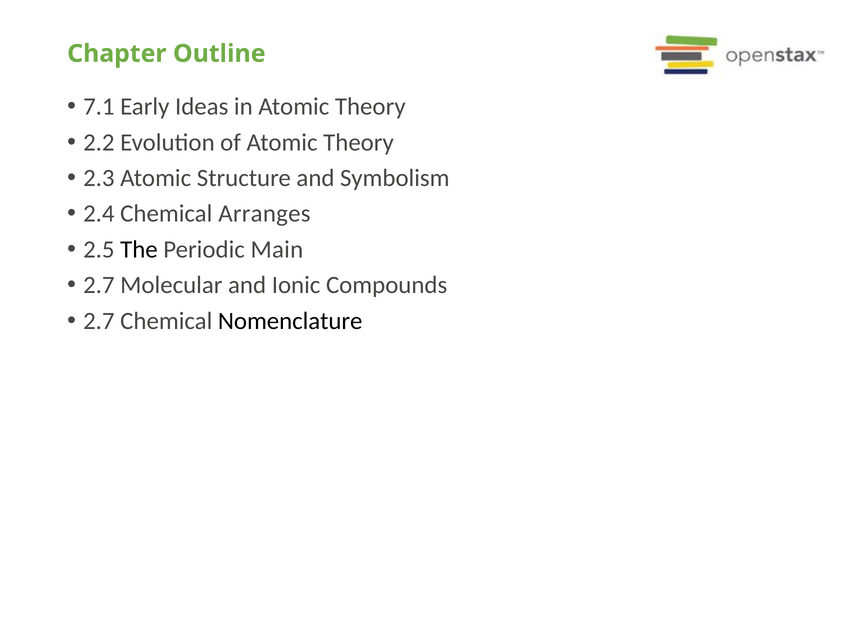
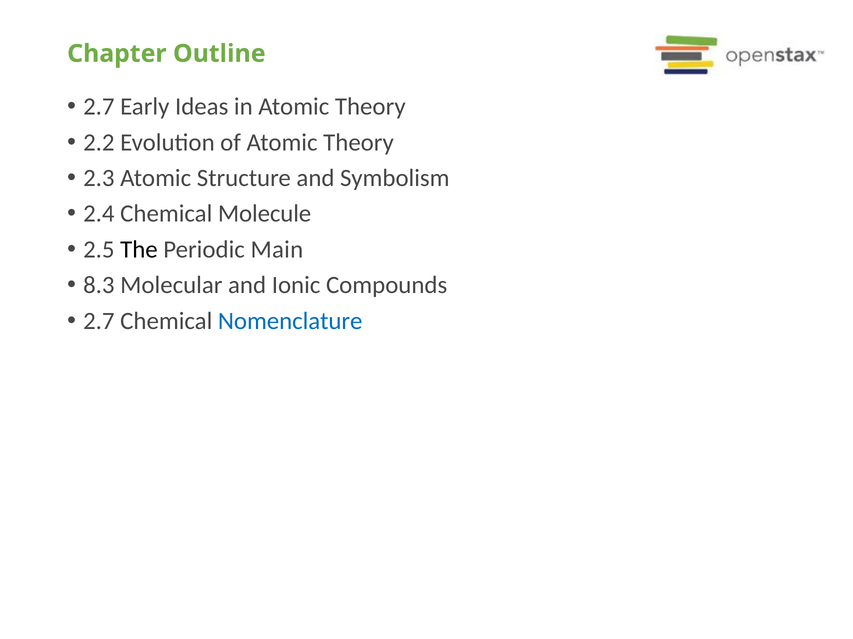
7.1: 7.1 -> 2.7 (99, 107)
Arranges: Arranges -> Molecule (265, 214)
2.7: 2.7 -> 8.3 (99, 286)
Nomenclature colour: black -> blue (290, 321)
